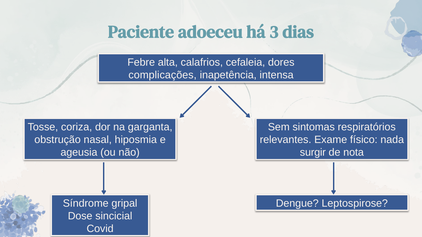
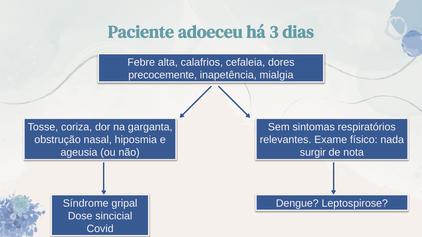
complicações: complicações -> precocemente (163, 75)
intensa: intensa -> mialgia (277, 75)
